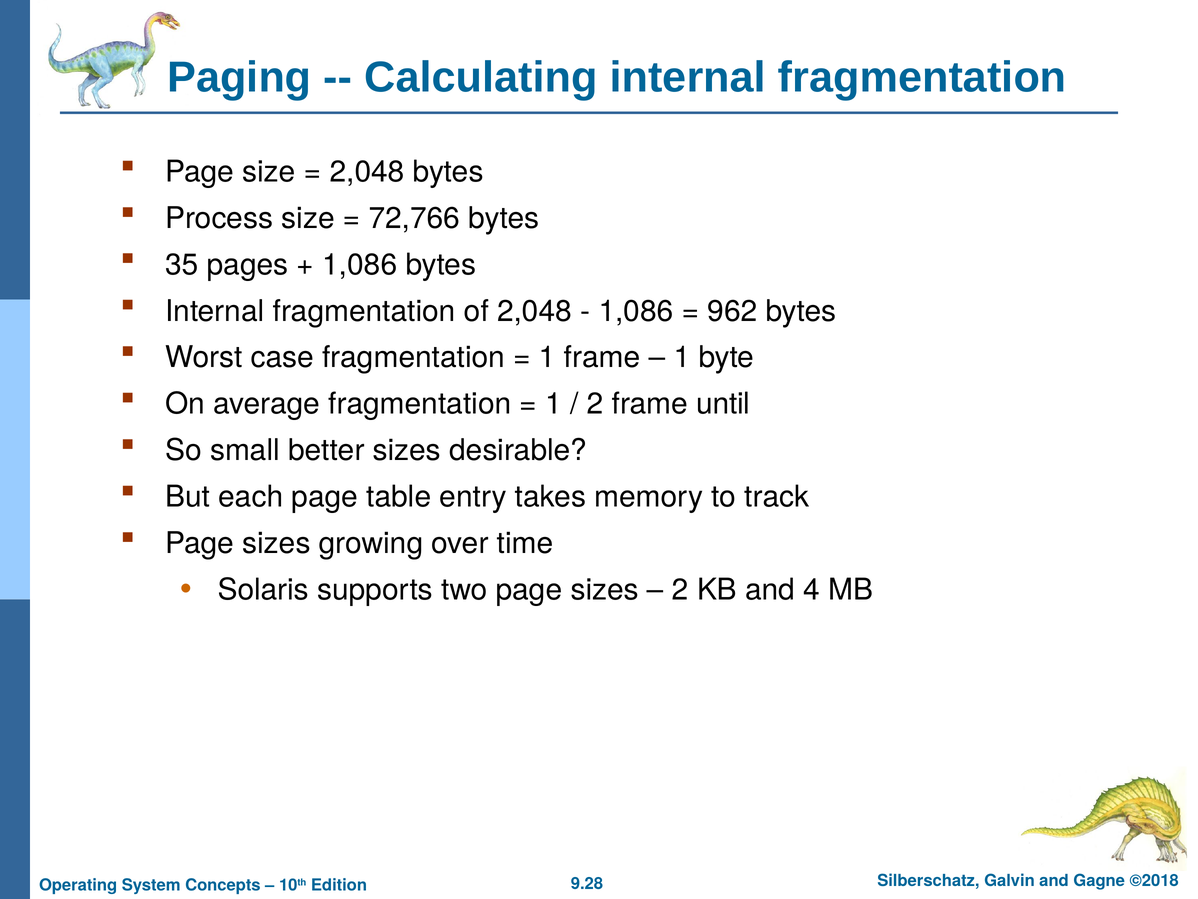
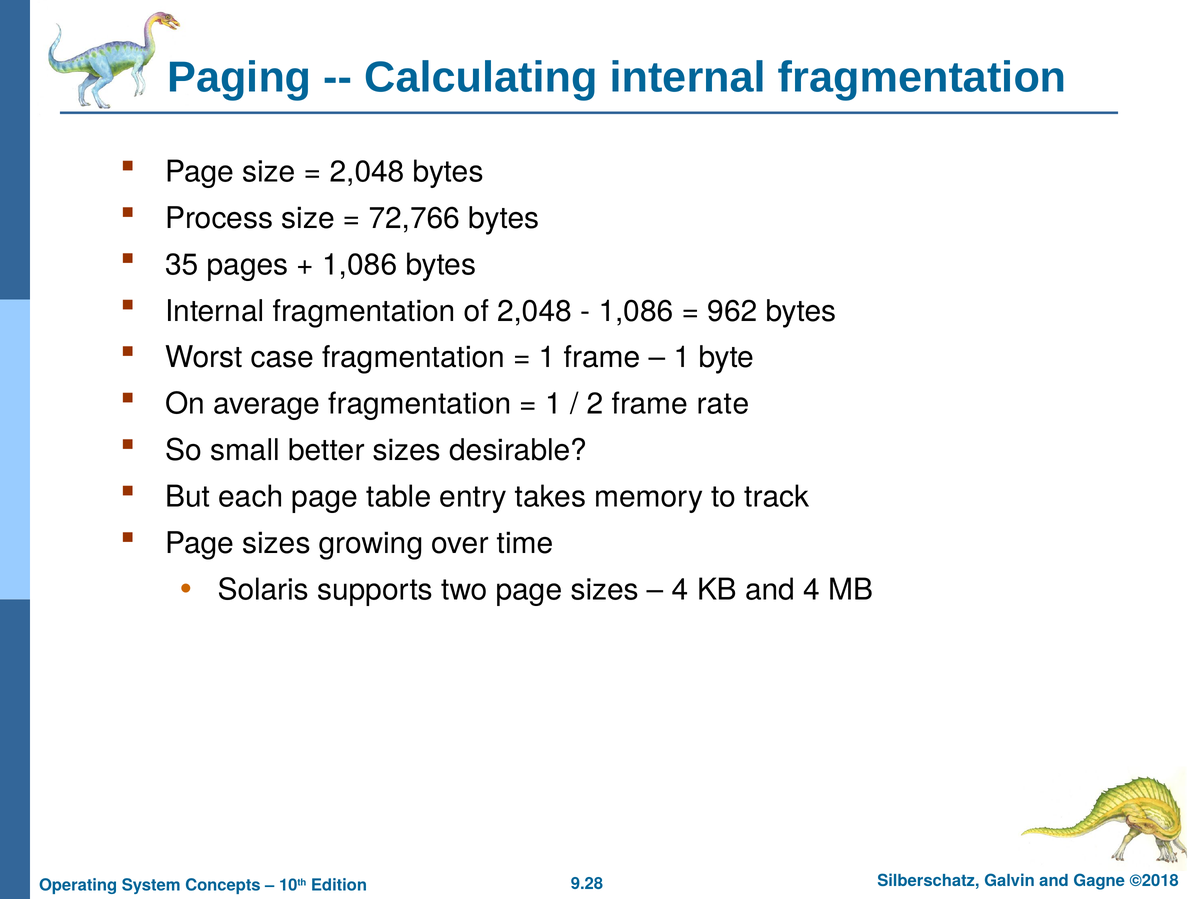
until: until -> rate (723, 404)
2: 2 -> 4 (680, 589)
